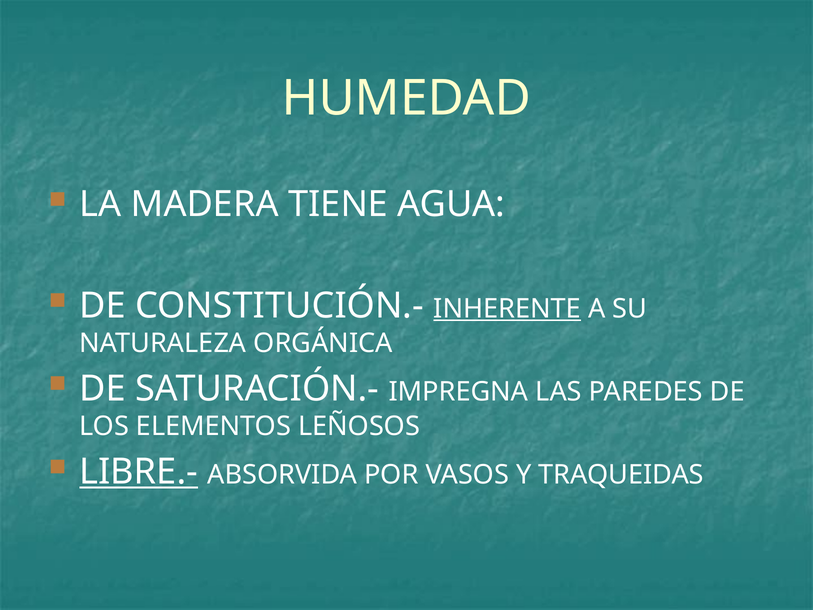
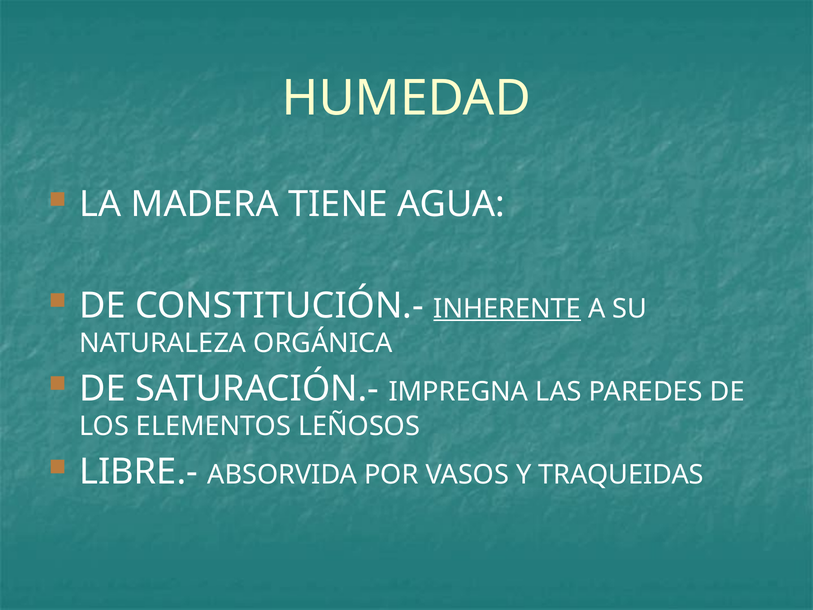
LIBRE.- underline: present -> none (139, 472)
